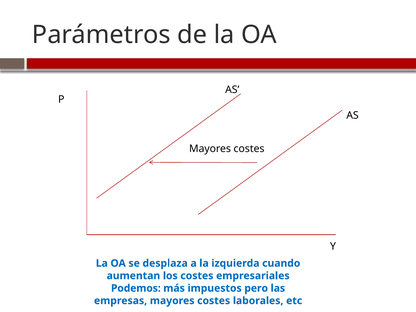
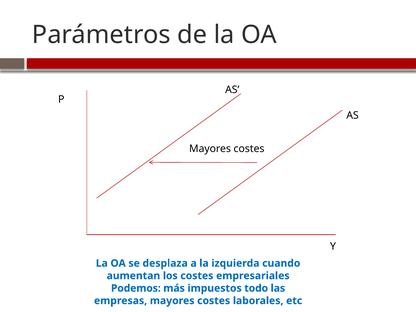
pero: pero -> todo (256, 288)
